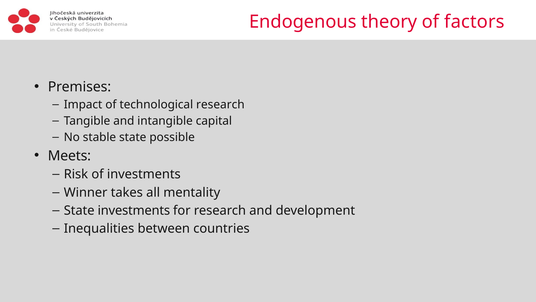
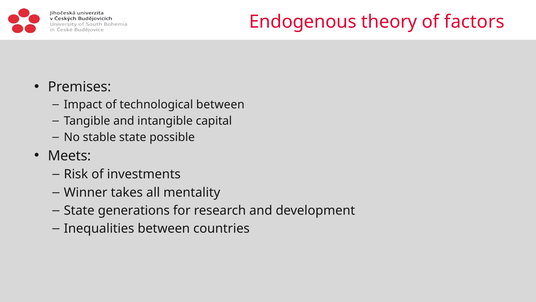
technological research: research -> between (220, 104)
State investments: investments -> generations (134, 210)
